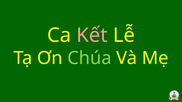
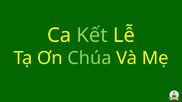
Kết colour: pink -> light green (92, 35)
